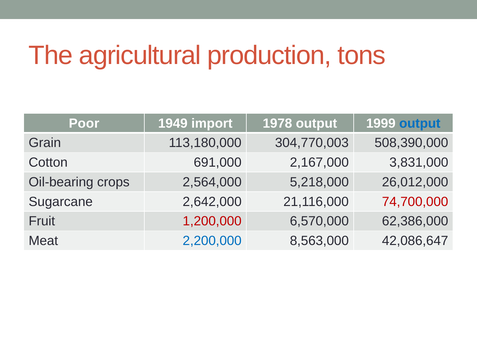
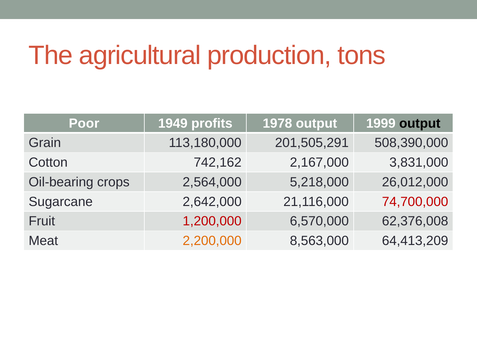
import: import -> profits (212, 123)
output colour: blue -> black (420, 123)
304,770,003: 304,770,003 -> 201,505,291 (312, 143)
691,000: 691,000 -> 742,162 (218, 162)
62,386,000: 62,386,000 -> 62,376,008 (415, 221)
2,200,000 colour: blue -> orange (212, 241)
42,086,647: 42,086,647 -> 64,413,209 (415, 241)
